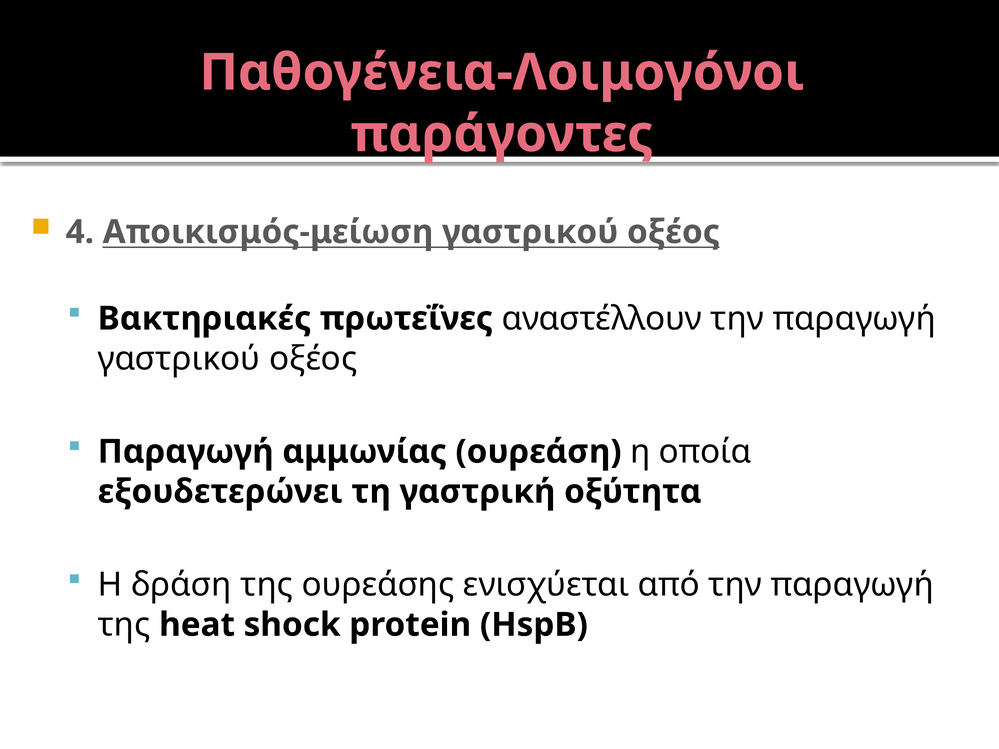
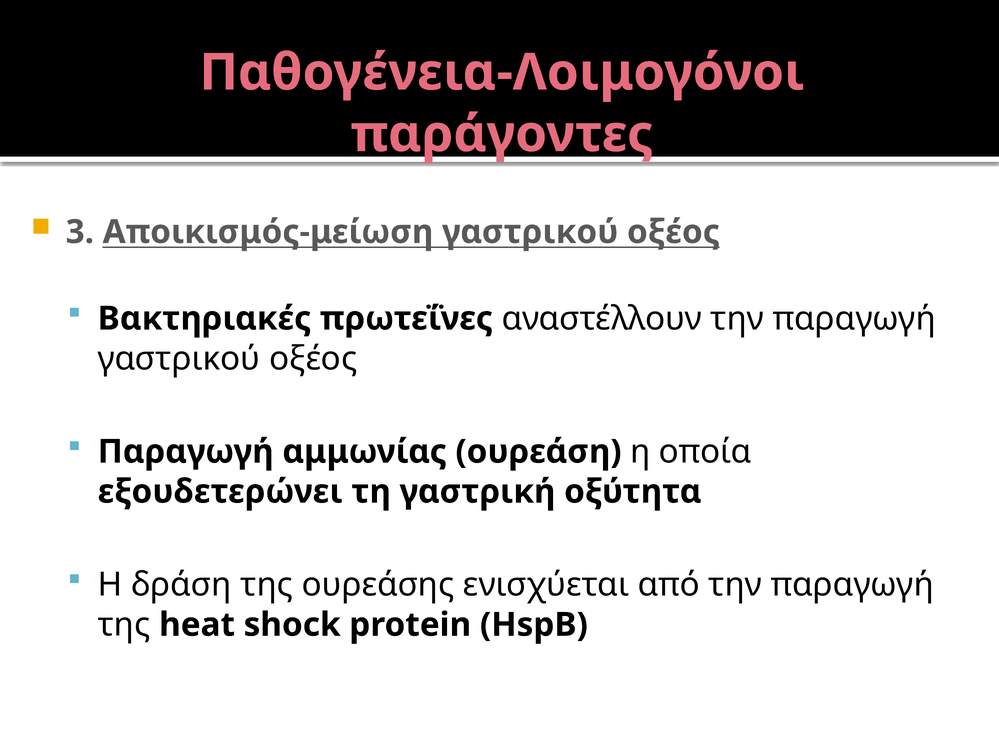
4: 4 -> 3 (80, 232)
